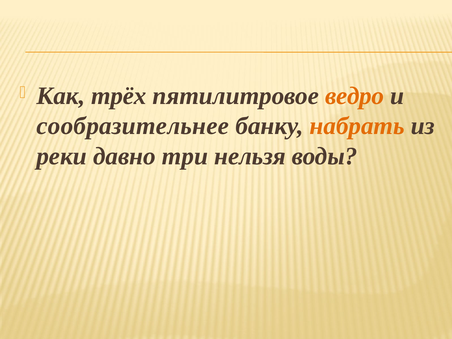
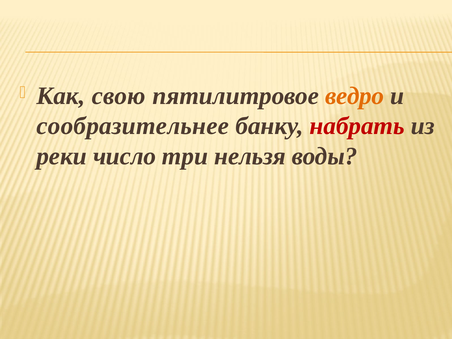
трёх: трёх -> свою (119, 96)
набрать colour: orange -> red (357, 126)
давно: давно -> число (124, 156)
